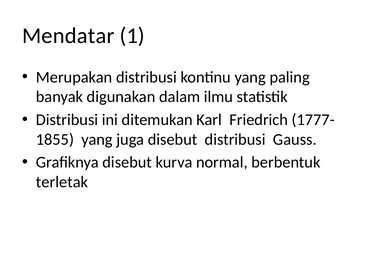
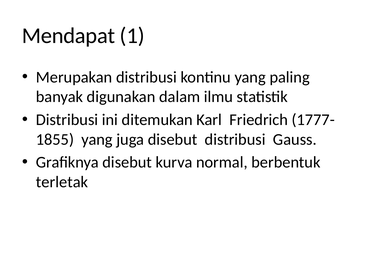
Mendatar: Mendatar -> Mendapat (68, 36)
